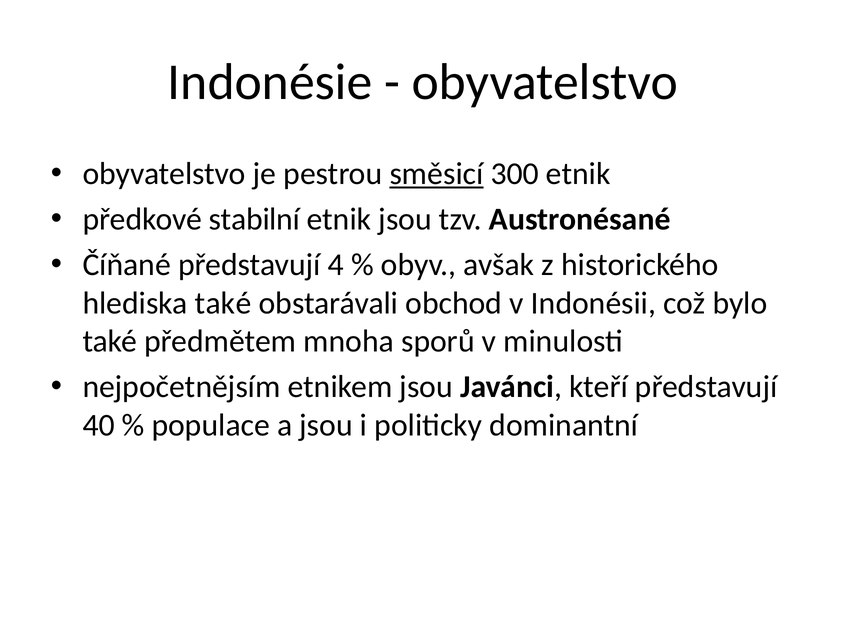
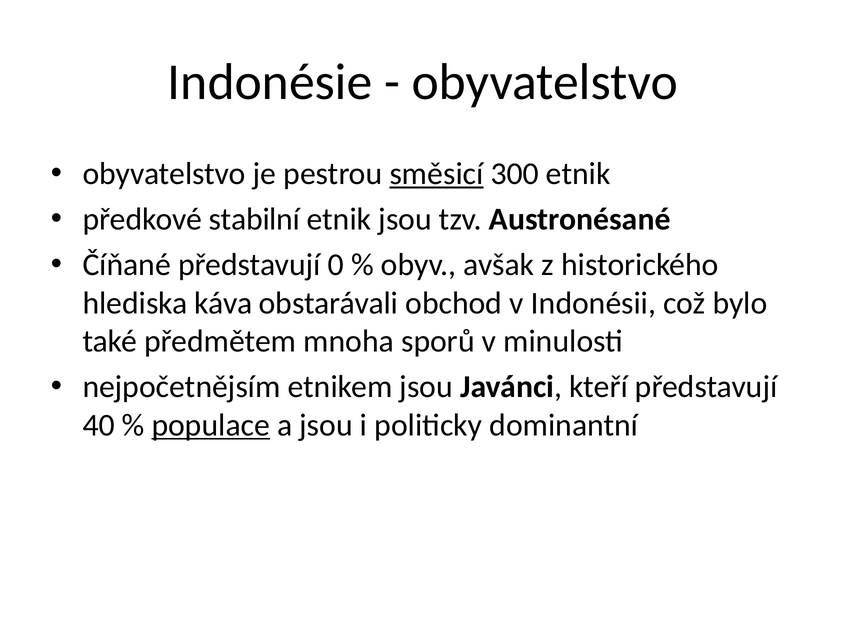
4: 4 -> 0 (336, 265)
hlediska také: také -> káva (223, 303)
populace underline: none -> present (211, 425)
